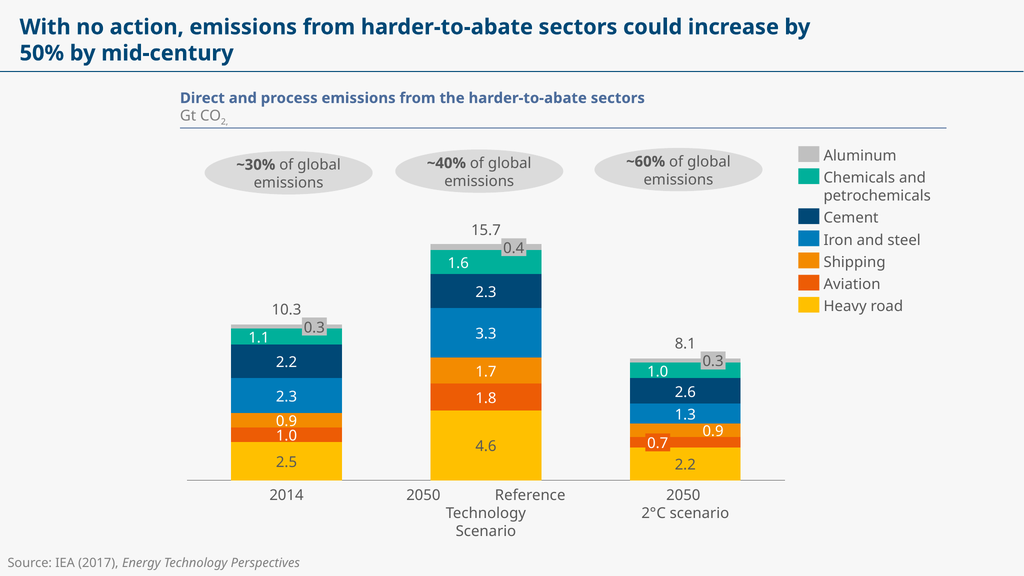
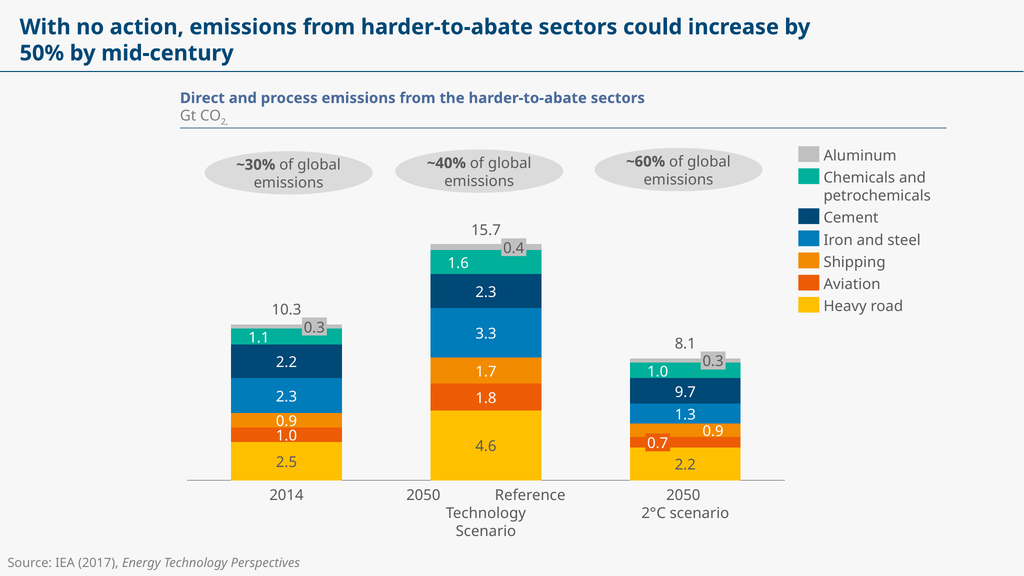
2.6: 2.6 -> 9.7 (685, 392)
